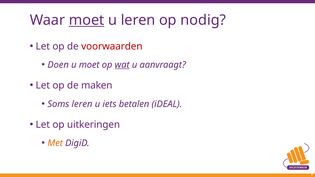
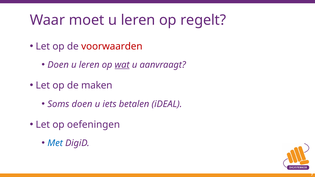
moet underline: present -> none (87, 20)
nodig: nodig -> regelt (203, 20)
moet: moet -> leren (89, 65)
Soms leren: leren -> doen (82, 104)
uitkeringen: uitkeringen -> oefeningen (94, 125)
Met colour: orange -> blue (55, 143)
